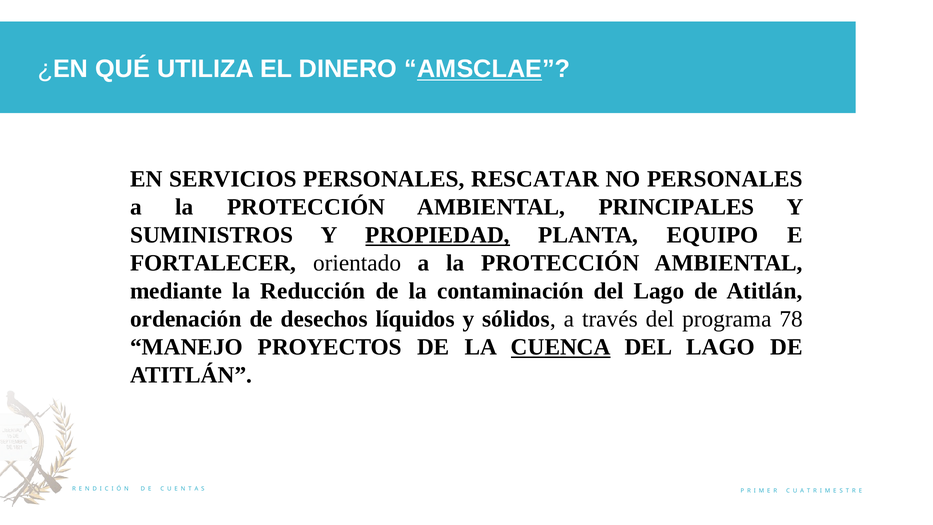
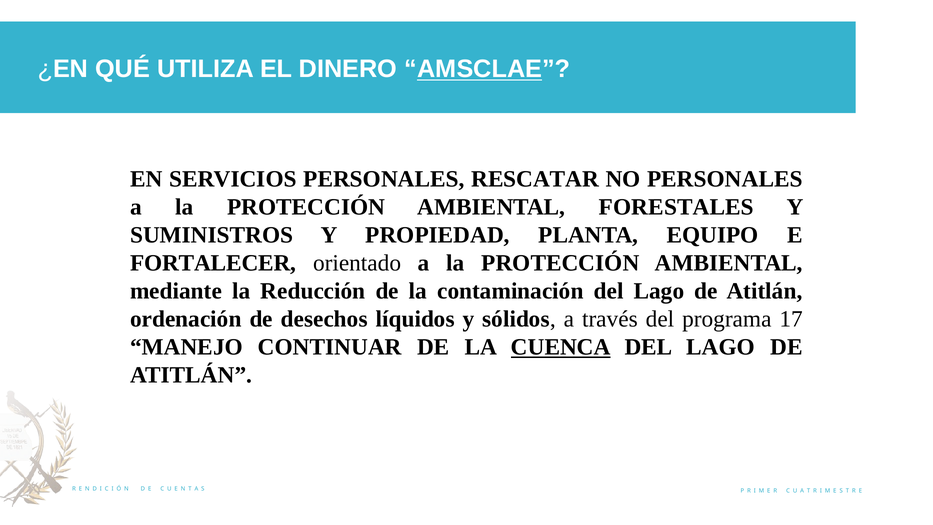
PRINCIPALES: PRINCIPALES -> FORESTALES (676, 207)
PROPIEDAD underline: present -> none (438, 235)
78: 78 -> 17 (791, 319)
PROYECTOS: PROYECTOS -> CONTINUAR (330, 347)
